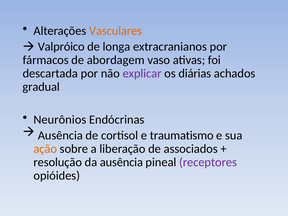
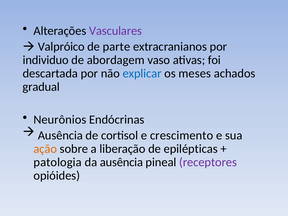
Vasculares colour: orange -> purple (116, 31)
longa: longa -> parte (116, 47)
fármacos: fármacos -> individuo (46, 60)
explicar colour: purple -> blue (142, 73)
diárias: diárias -> meses (195, 73)
traumatismo: traumatismo -> crescimento (182, 135)
associados: associados -> epilépticas (191, 149)
resolução: resolução -> patologia (58, 162)
